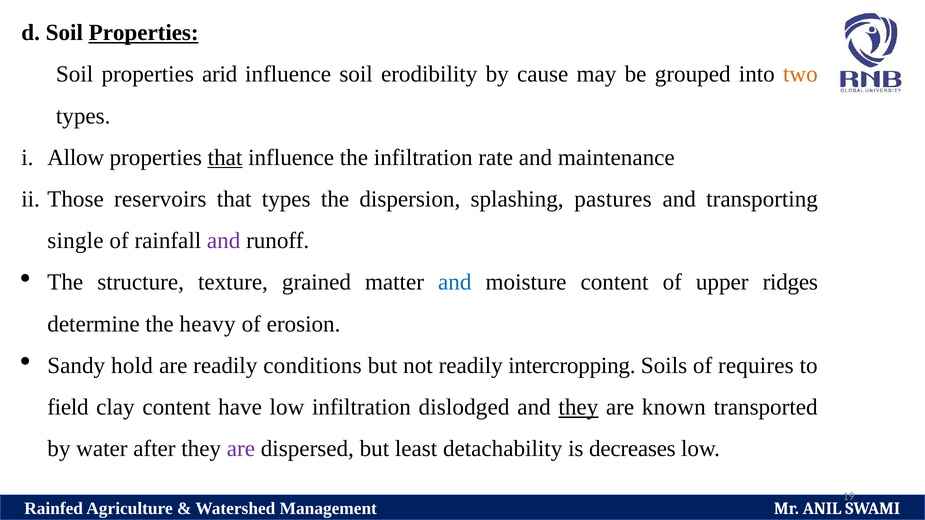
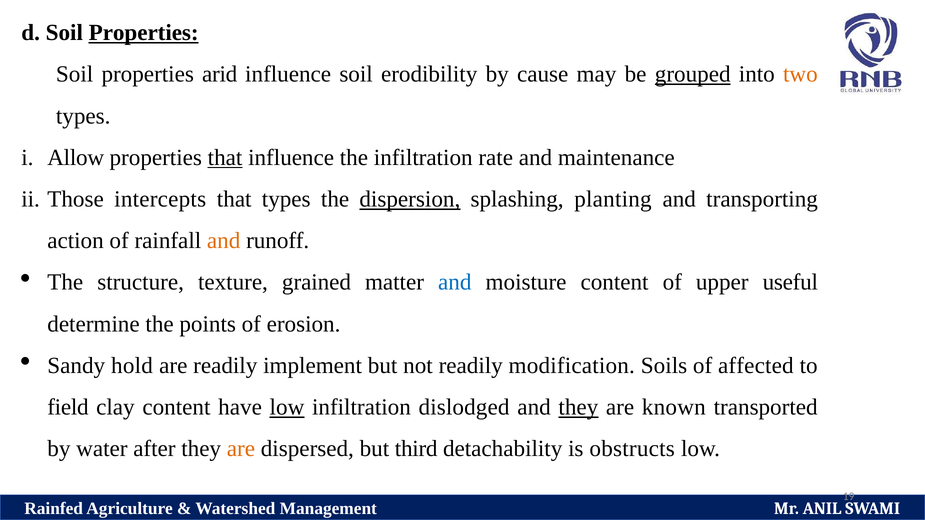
grouped underline: none -> present (693, 74)
reservoirs: reservoirs -> intercepts (160, 199)
dispersion underline: none -> present (410, 199)
pastures: pastures -> planting (613, 199)
single: single -> action (76, 241)
and colour: purple -> orange (224, 241)
ridges: ridges -> useful (790, 283)
heavy: heavy -> points (208, 324)
conditions: conditions -> implement (313, 366)
intercropping: intercropping -> modification (572, 366)
requires: requires -> affected (756, 366)
low underline: none -> present (287, 407)
are colour: purple -> orange (241, 449)
least: least -> third (416, 449)
decreases: decreases -> obstructs (632, 449)
